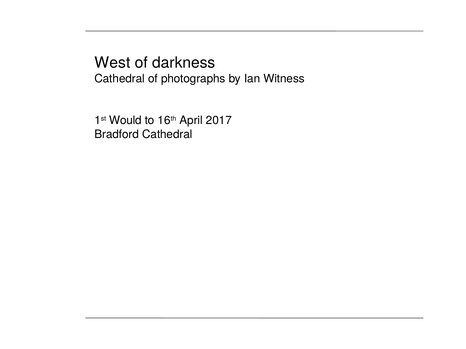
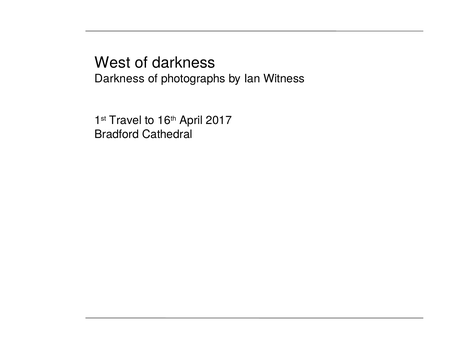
Cathedral: Cathedral -> Darkness (120, 79)
Would: Would -> Travel (125, 121)
